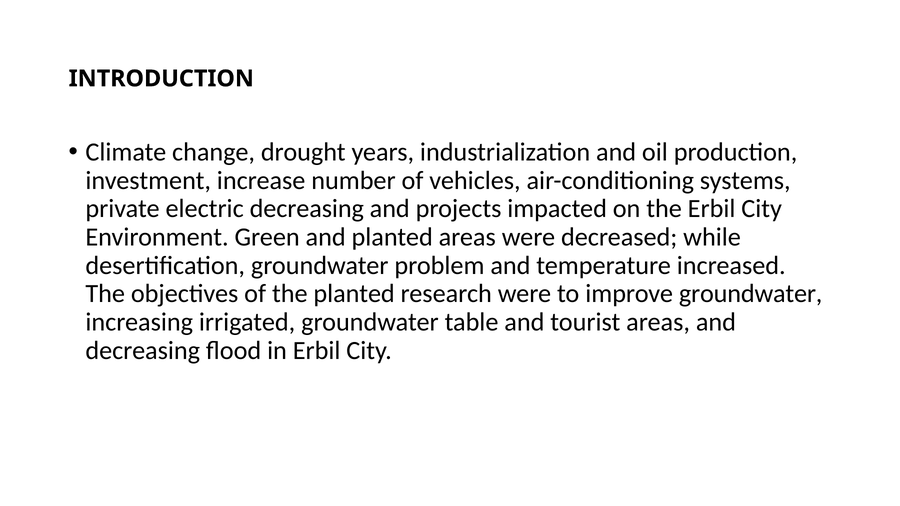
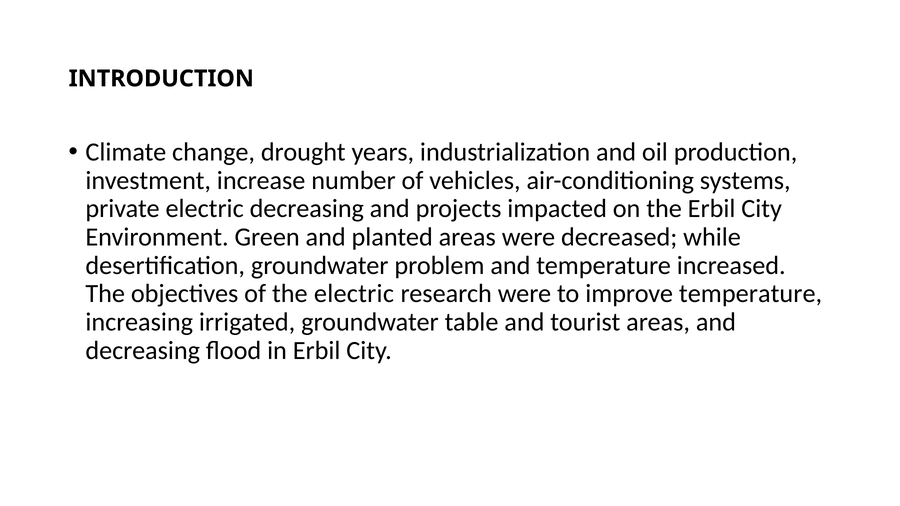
the planted: planted -> electric (354, 294)
improve groundwater: groundwater -> temperature (751, 294)
